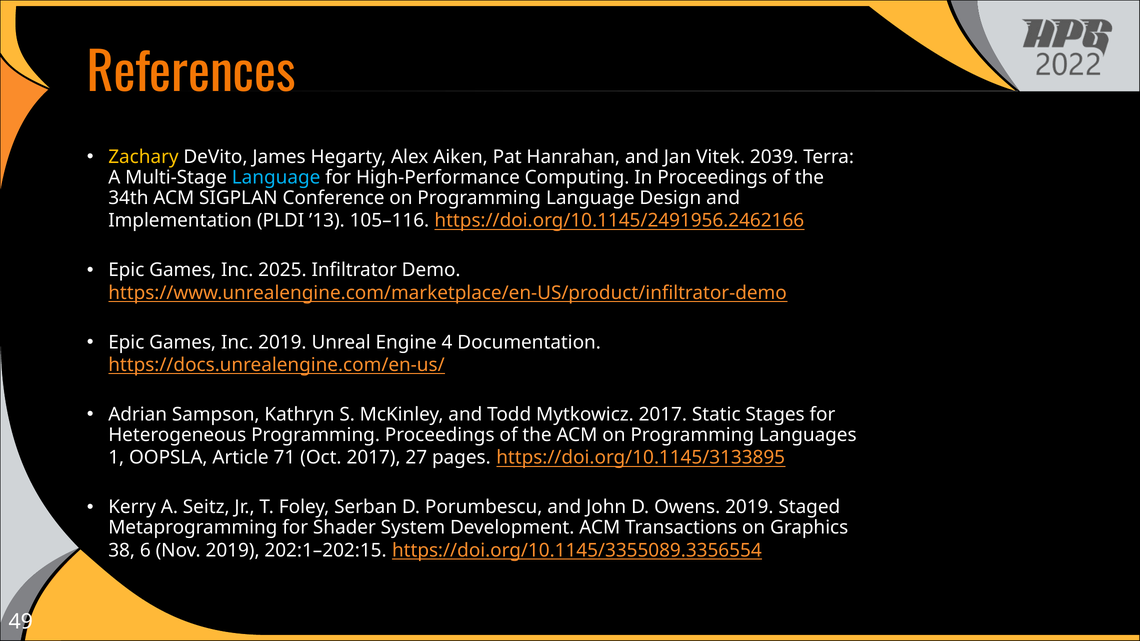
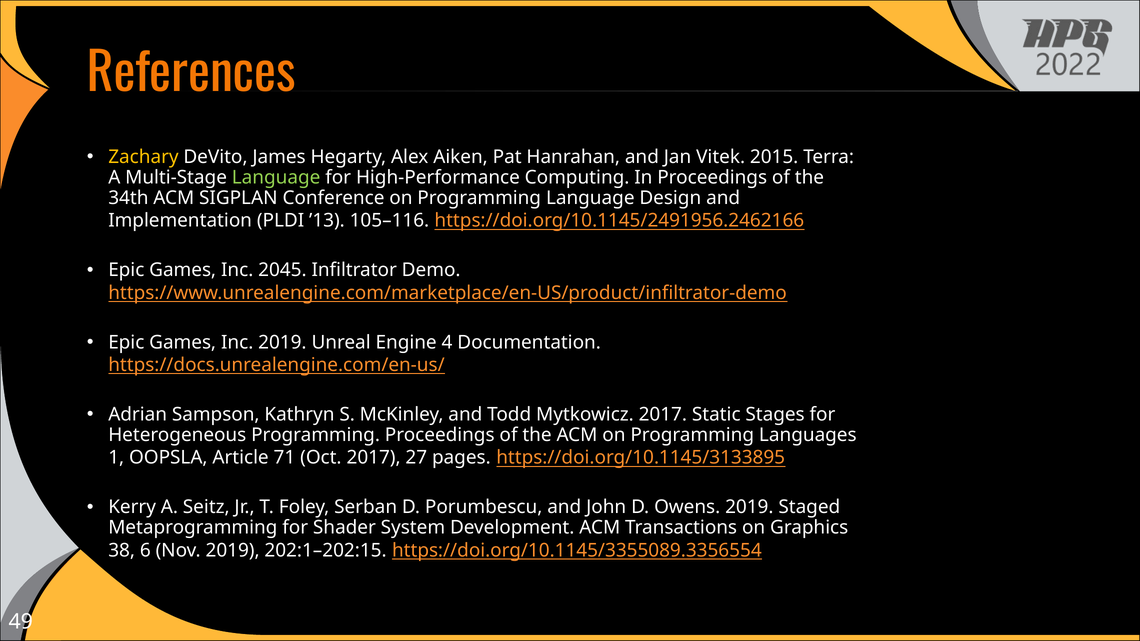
2039: 2039 -> 2015 (774, 157)
Language colour: light blue -> light green (276, 178)
2025: 2025 -> 2045 (282, 270)
